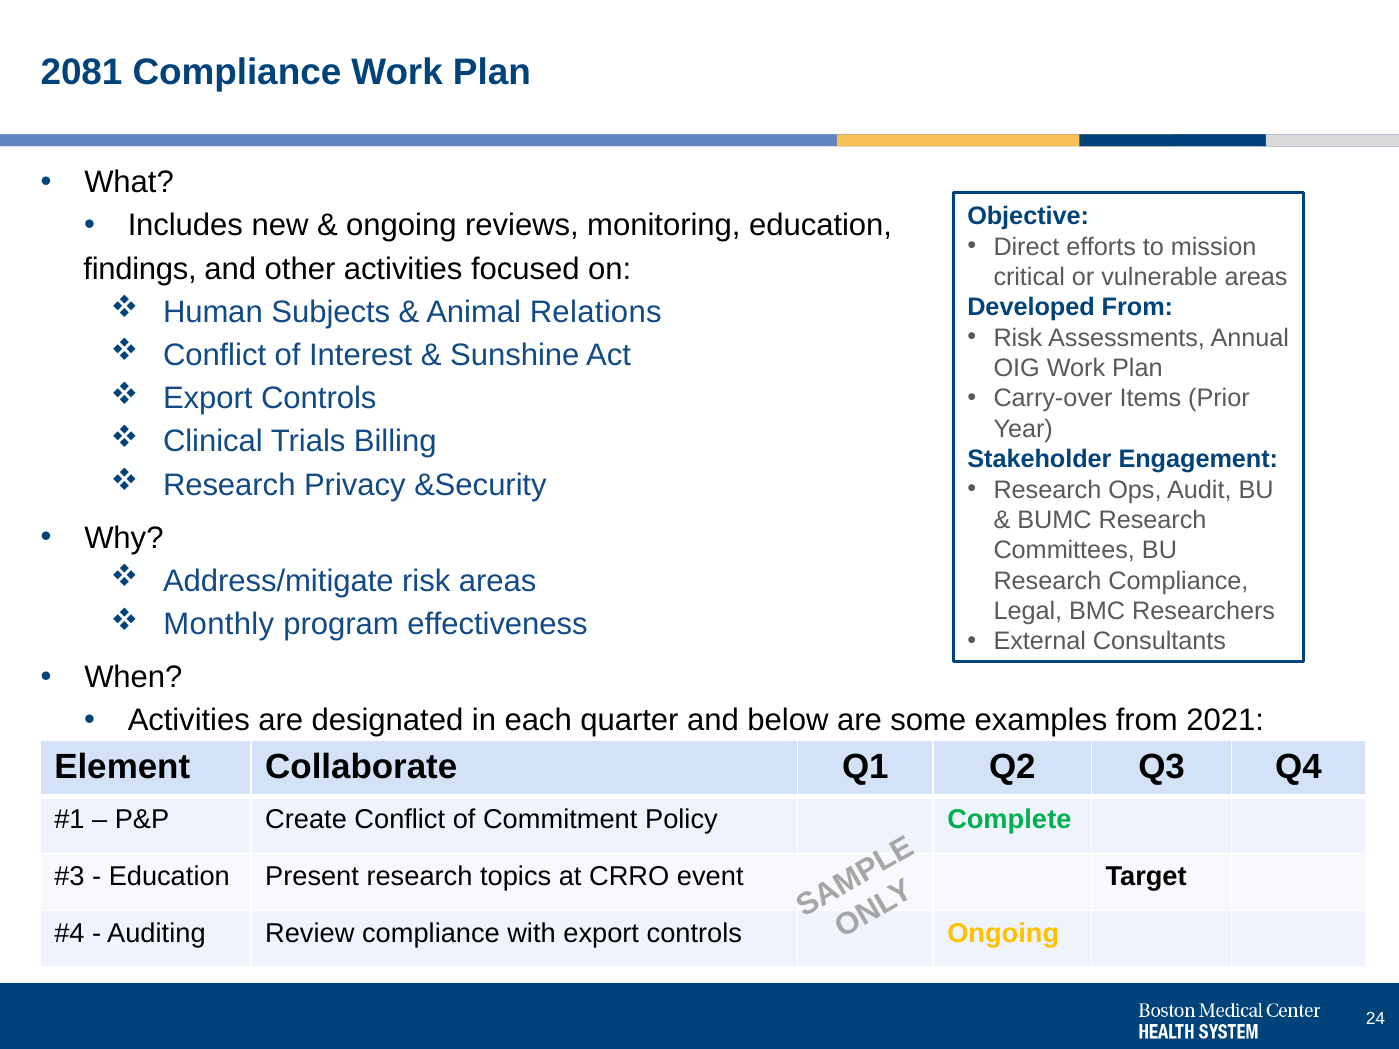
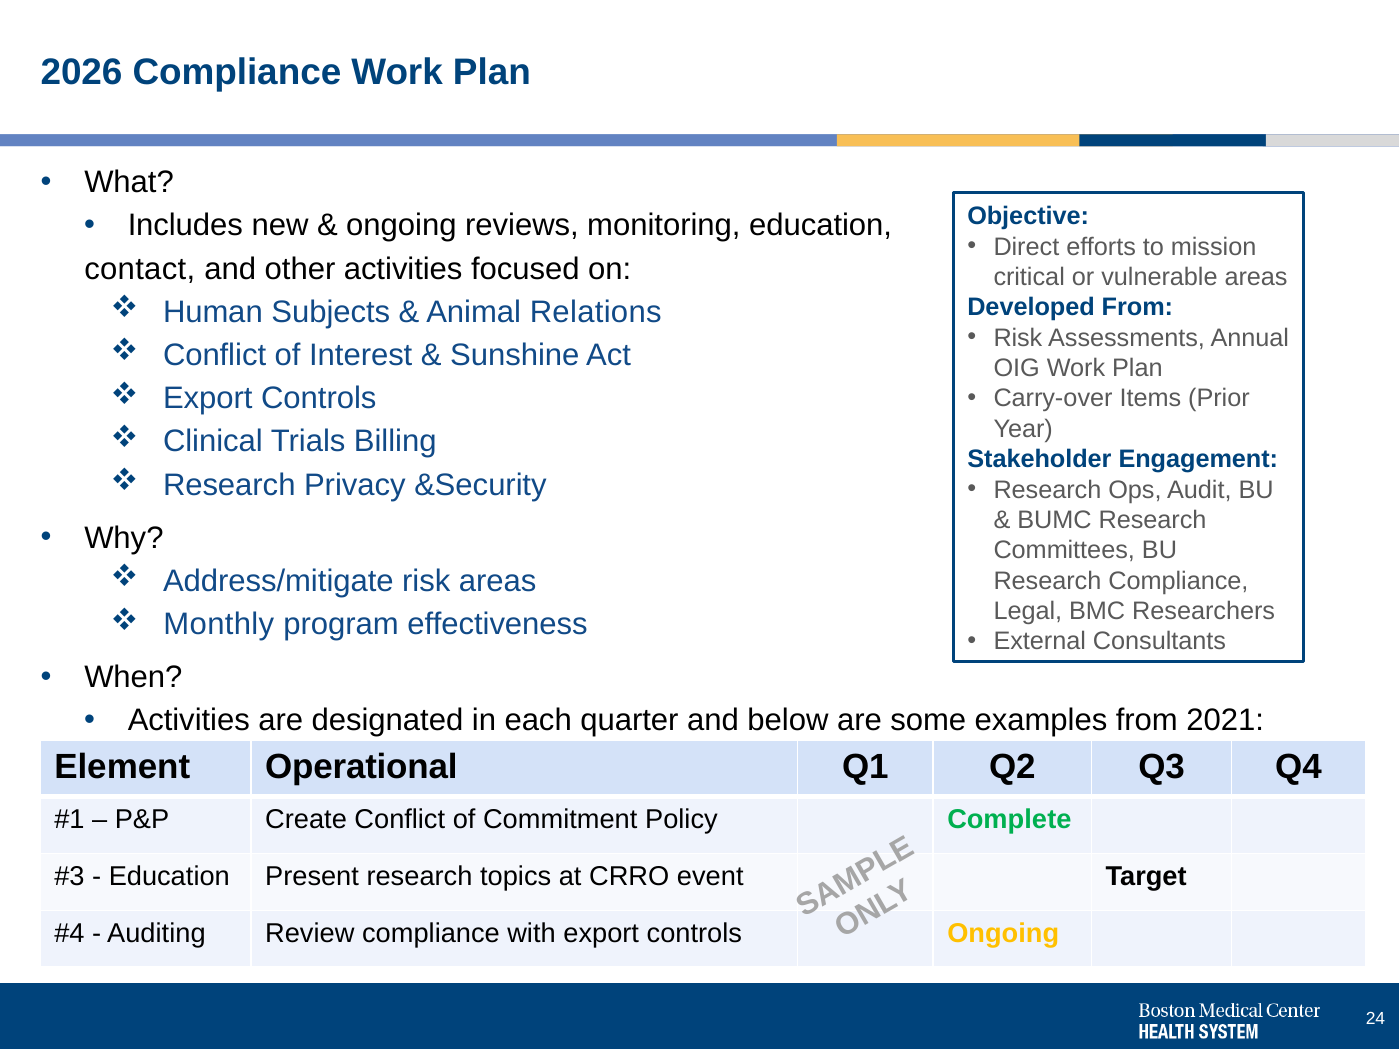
2081: 2081 -> 2026 (82, 72)
findings: findings -> contact (140, 269)
Collaborate: Collaborate -> Operational (361, 768)
